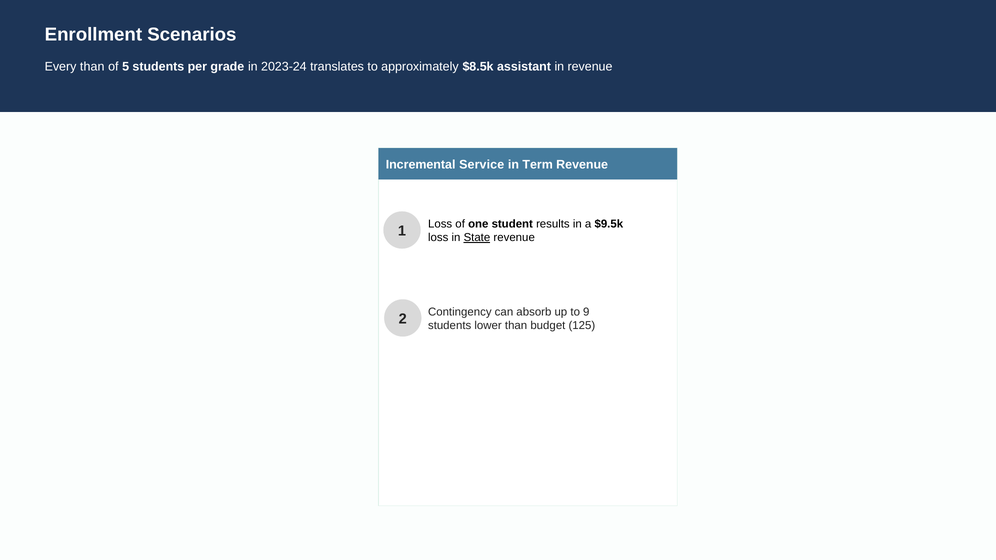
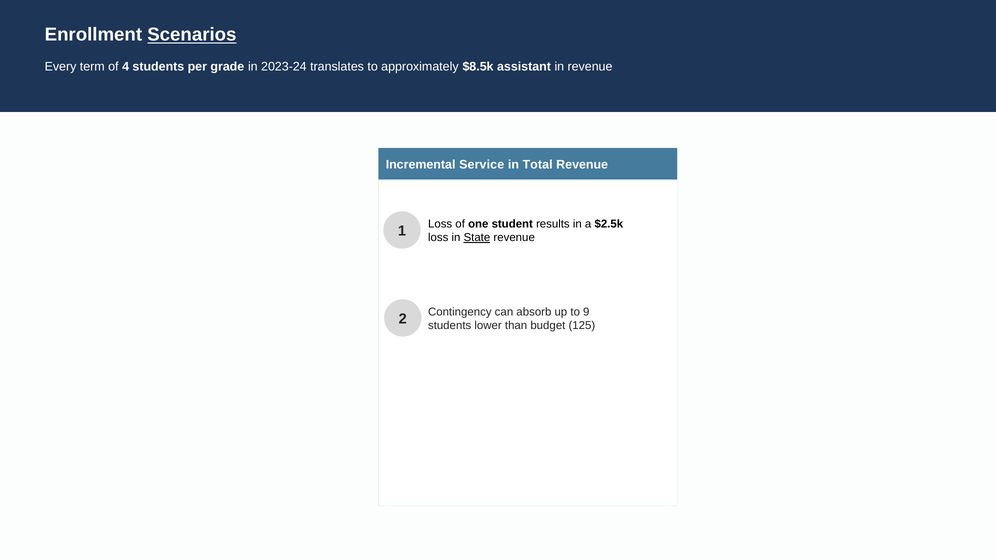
Scenarios underline: none -> present (192, 35)
Every than: than -> term (92, 67)
5: 5 -> 4 (126, 67)
Term: Term -> Total (538, 165)
$9.5k: $9.5k -> $2.5k (609, 224)
